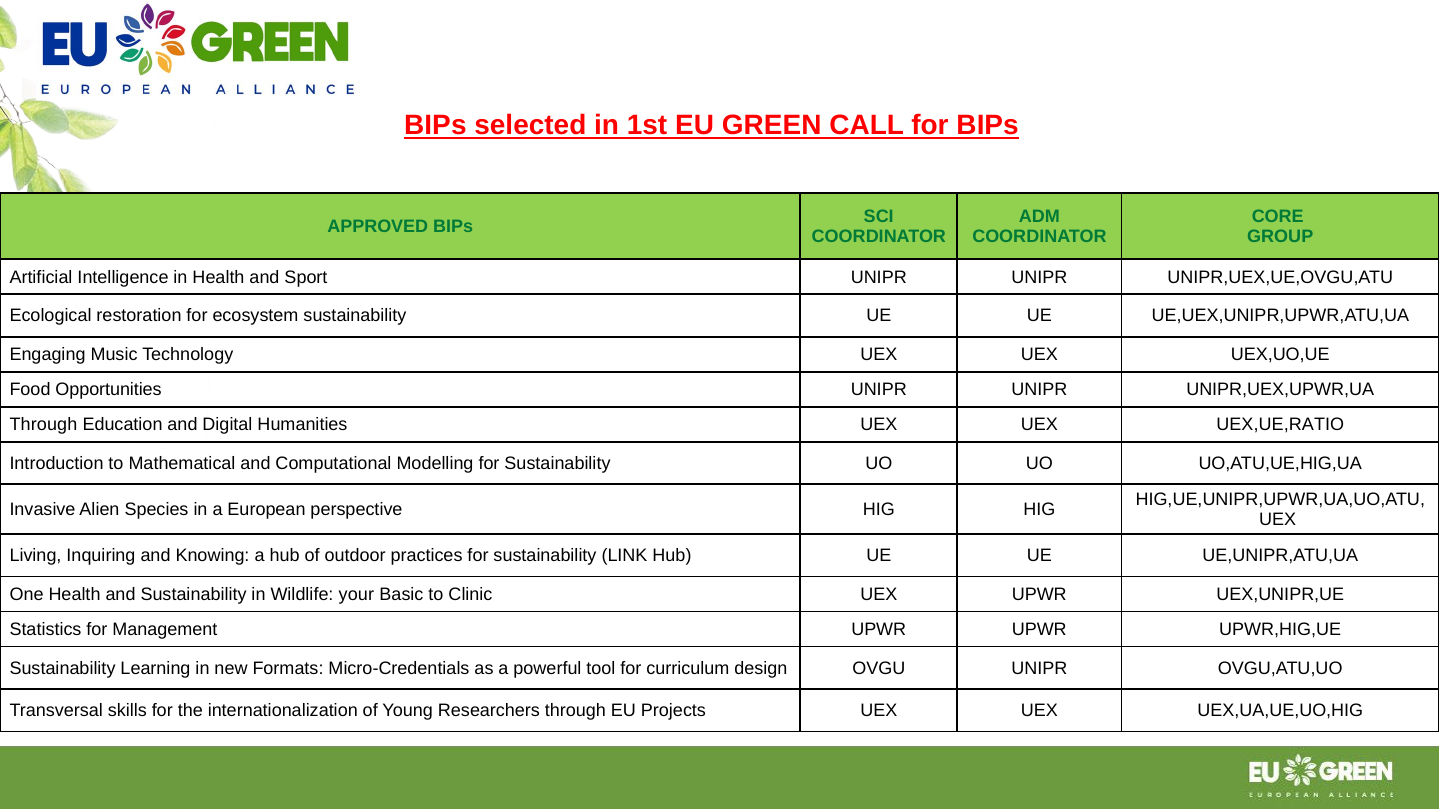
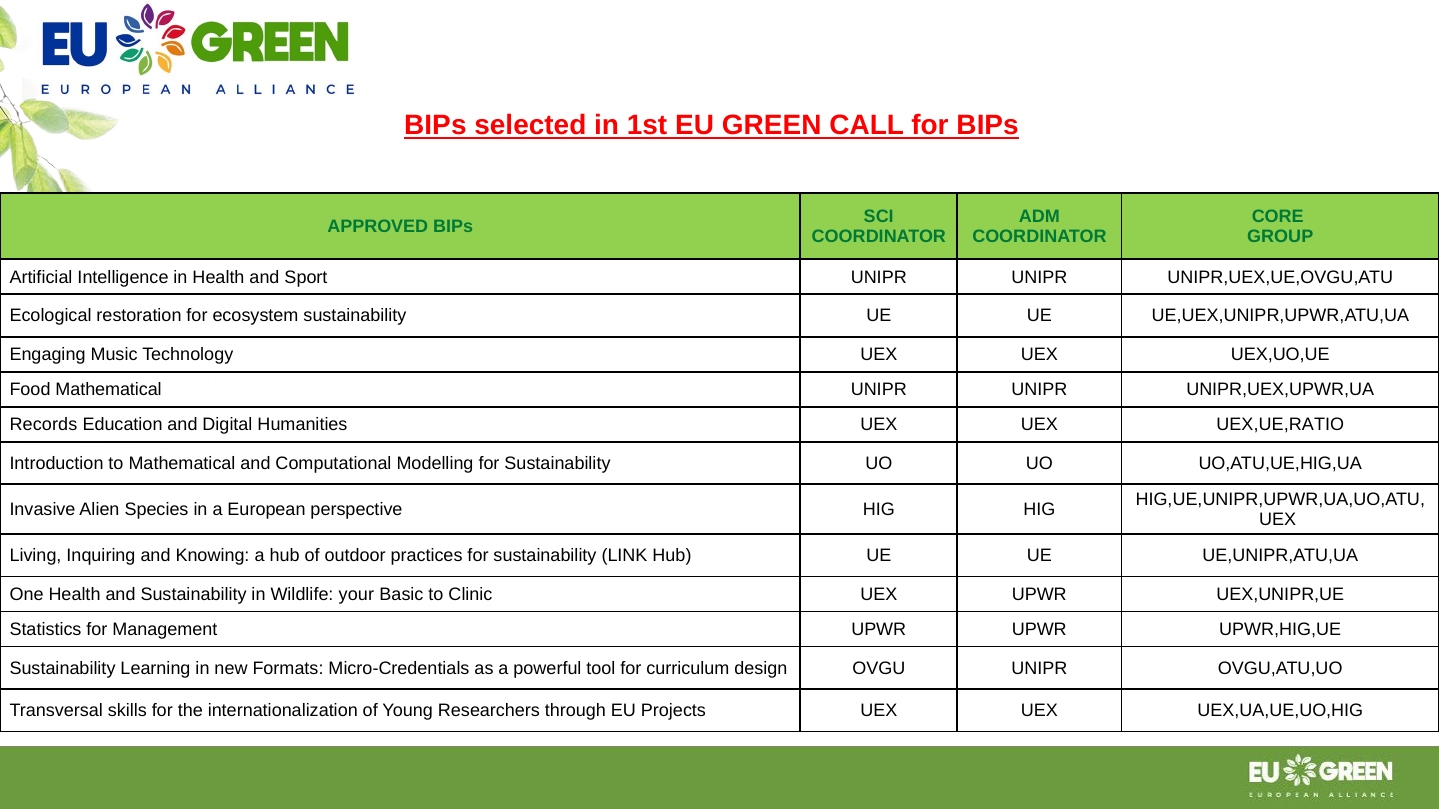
Food Opportunities: Opportunities -> Mathematical (109, 390)
Through: Through -> Records (43, 425)
